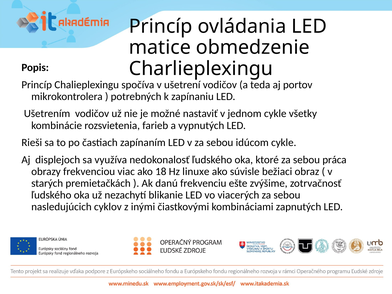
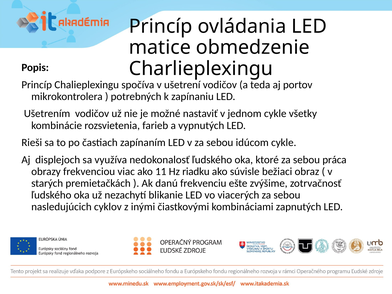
18: 18 -> 11 (161, 172)
linuxe: linuxe -> riadku (196, 172)
